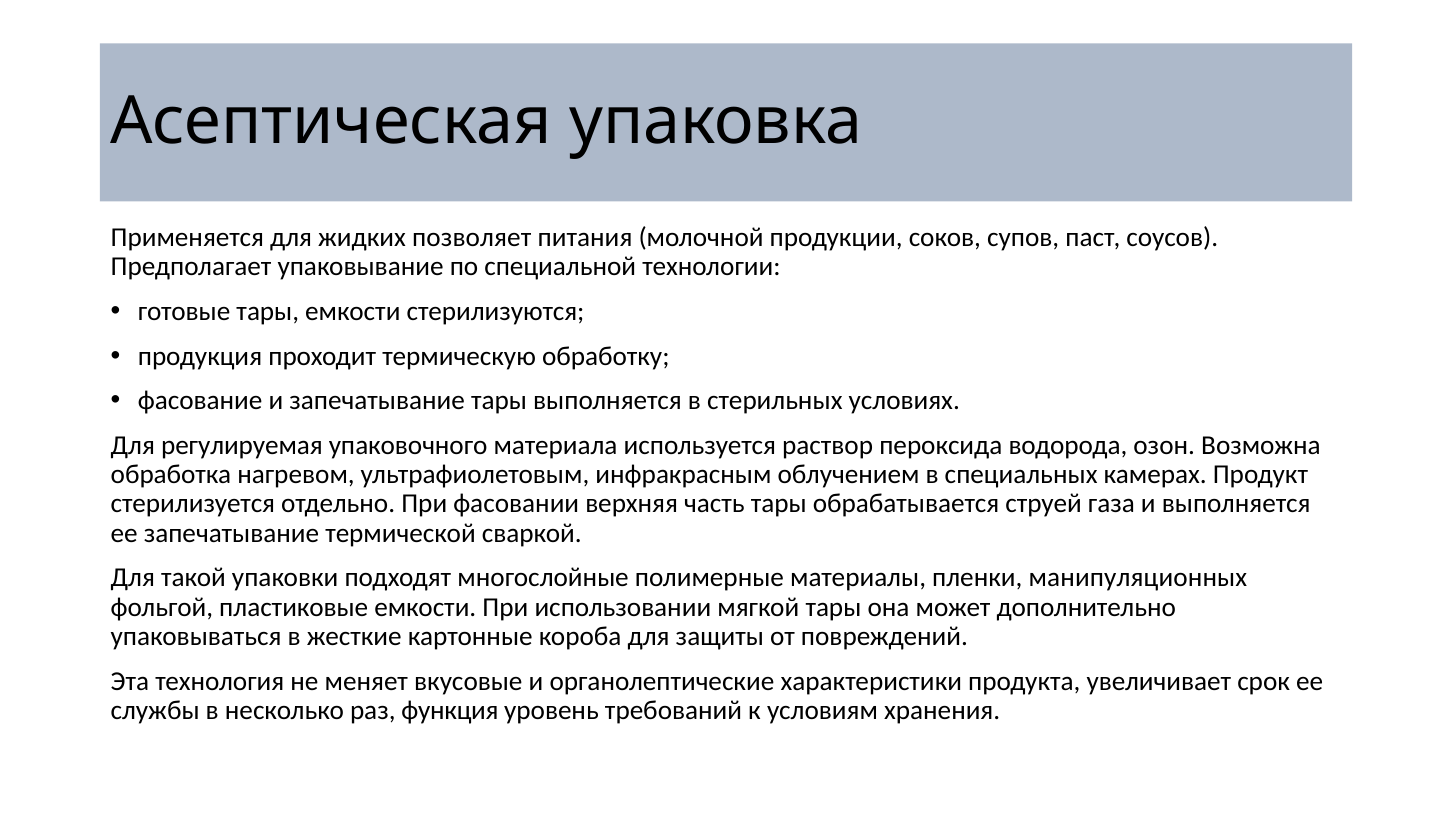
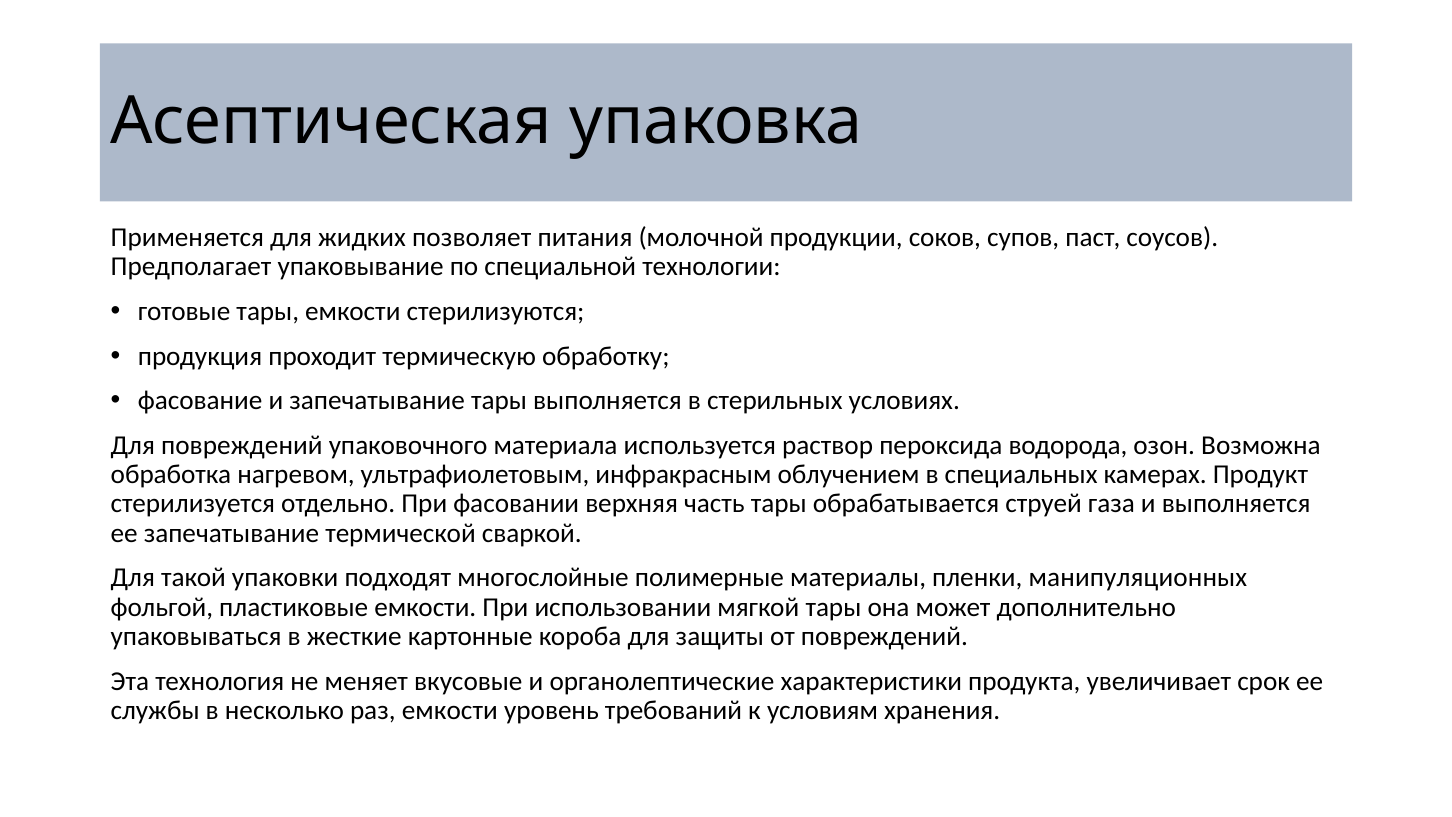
Для регулируемая: регулируемая -> повреждений (242, 445)
раз функция: функция -> емкости (450, 711)
